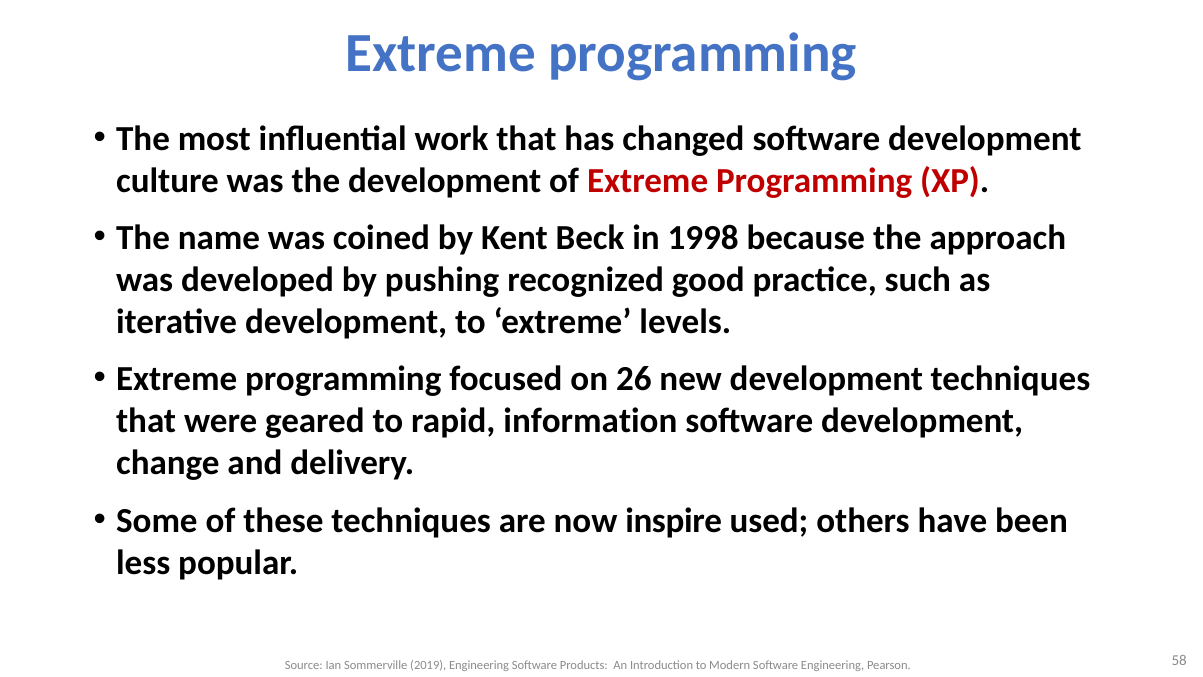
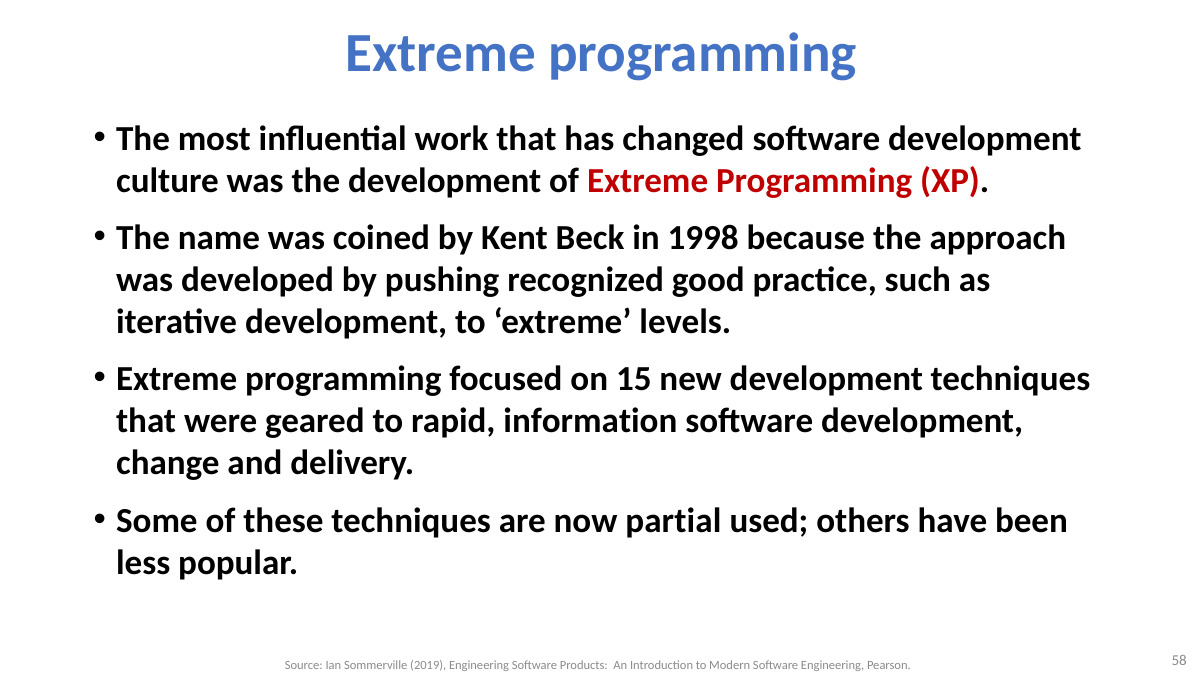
26: 26 -> 15 (634, 379)
inspire: inspire -> partial (673, 520)
